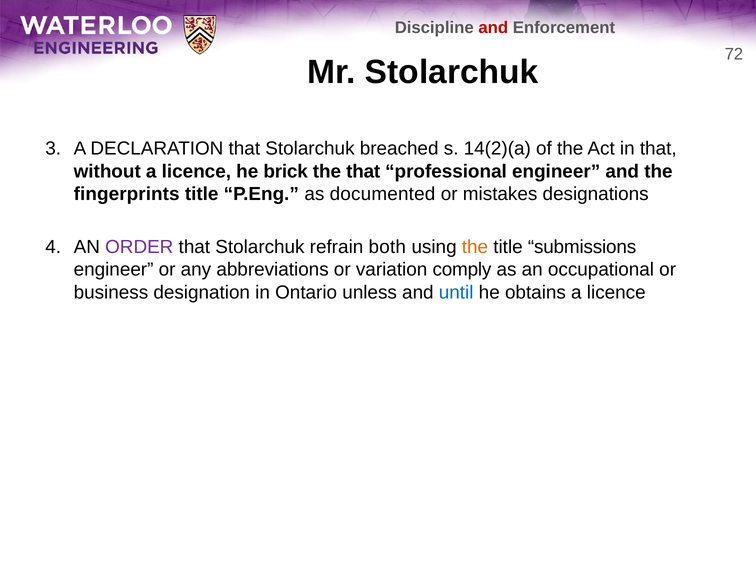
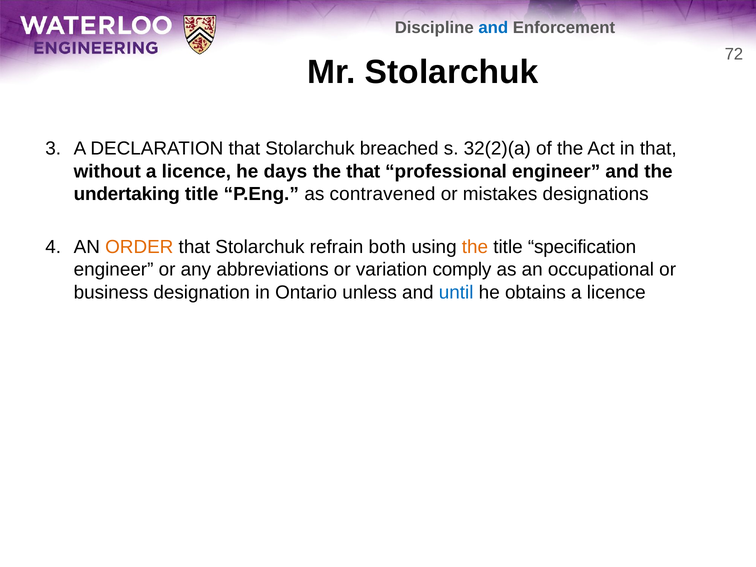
and colour: red -> blue (493, 28)
14(2)(a: 14(2)(a -> 32(2)(a (497, 149)
brick: brick -> days (285, 171)
fingerprints: fingerprints -> undertaking (127, 194)
documented: documented -> contravened (383, 194)
ORDER colour: purple -> orange (139, 247)
submissions: submissions -> specification (582, 247)
